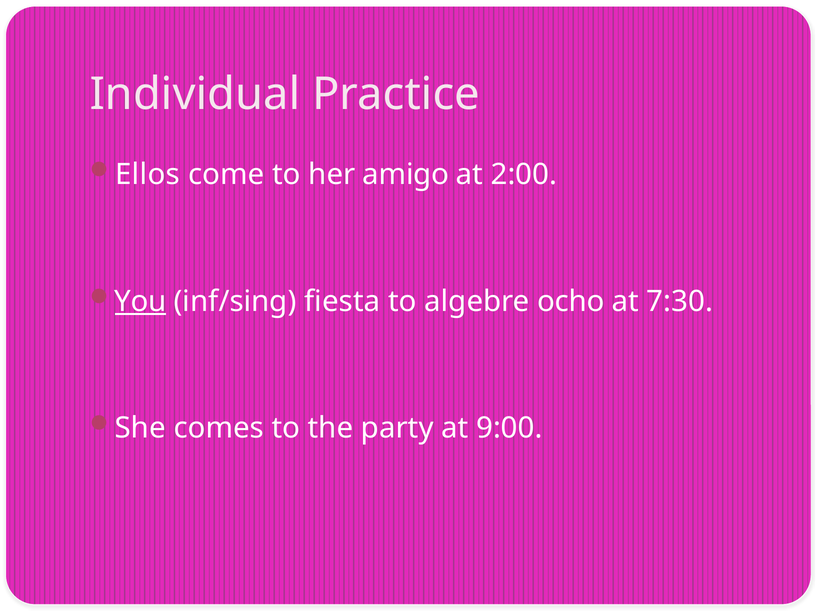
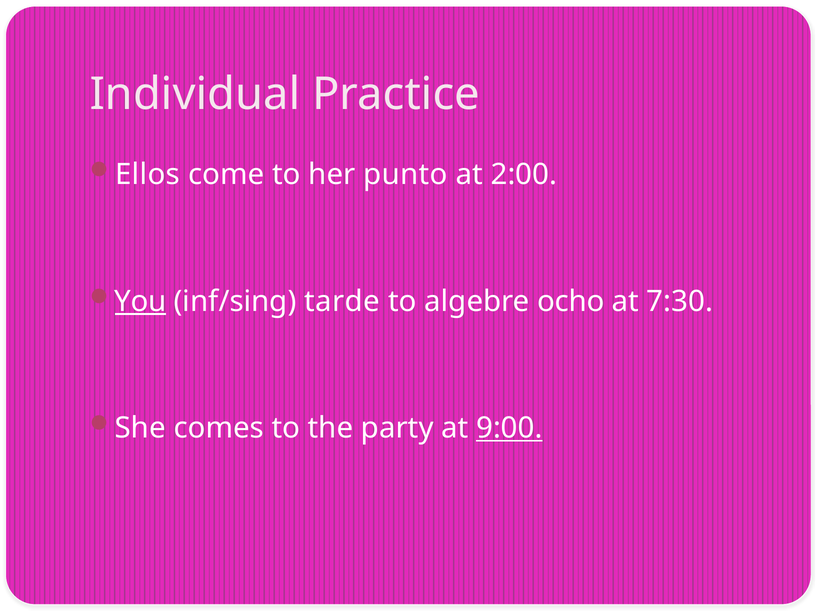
amigo: amigo -> punto (405, 174)
fiesta: fiesta -> tarde (342, 301)
9:00 underline: none -> present (509, 428)
